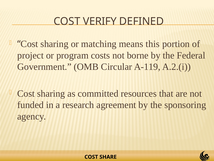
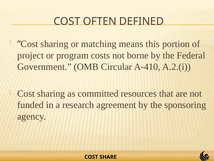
VERIFY: VERIFY -> OFTEN (100, 21)
A-119: A-119 -> A-410 (147, 67)
